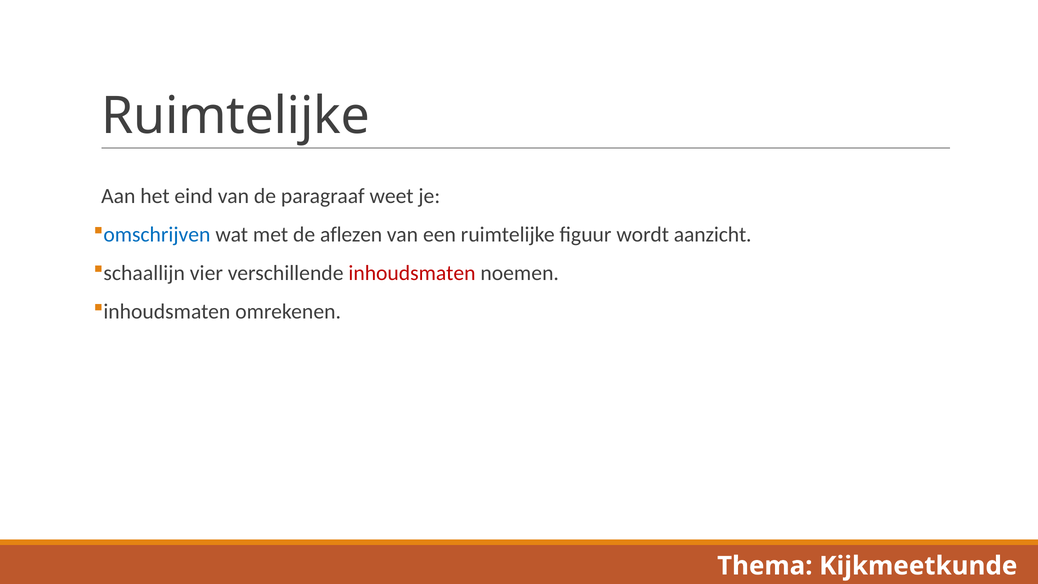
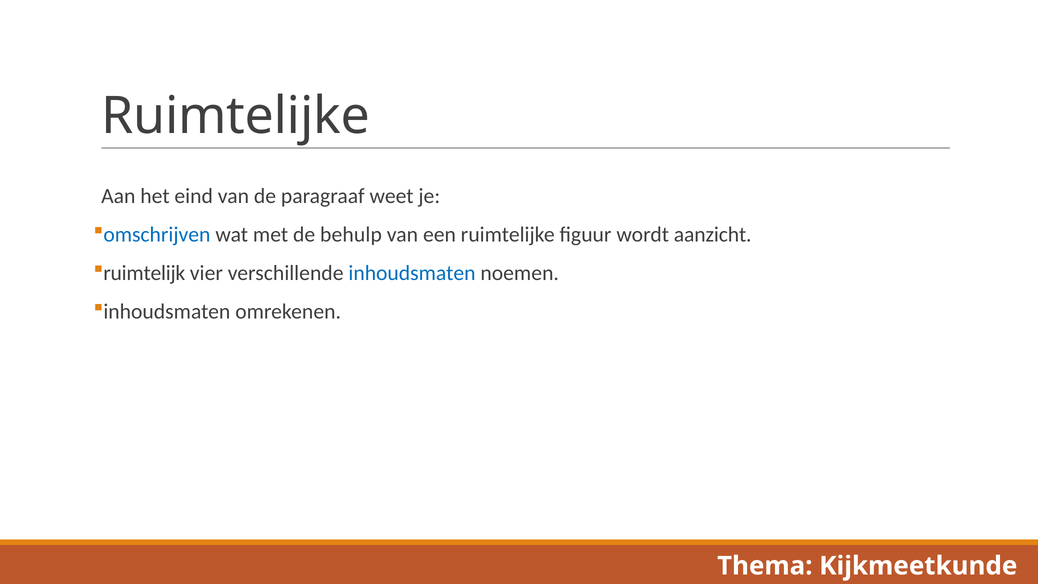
aflezen: aflezen -> behulp (351, 234)
schaallijn: schaallijn -> ruimtelijk (144, 273)
inhoudsmaten colour: red -> blue (412, 273)
